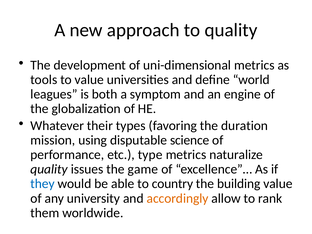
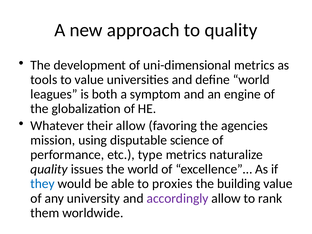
their types: types -> allow (131, 126)
duration: duration -> agencies (245, 126)
the game: game -> world (143, 169)
country: country -> proxies (172, 184)
accordingly colour: orange -> purple (178, 198)
